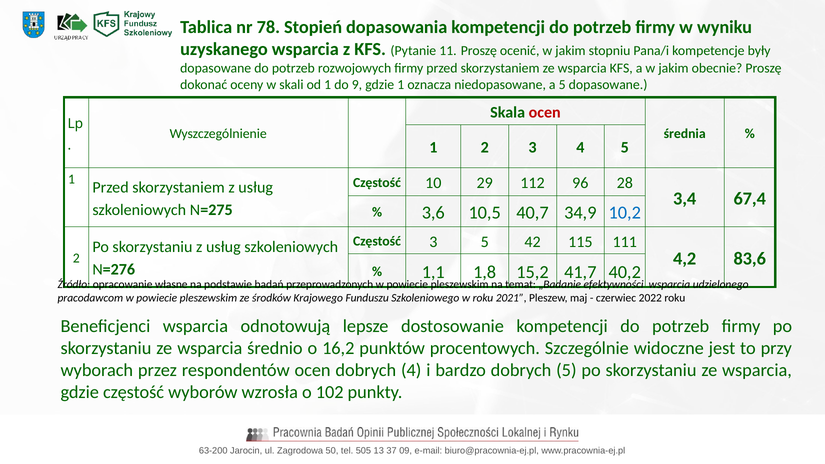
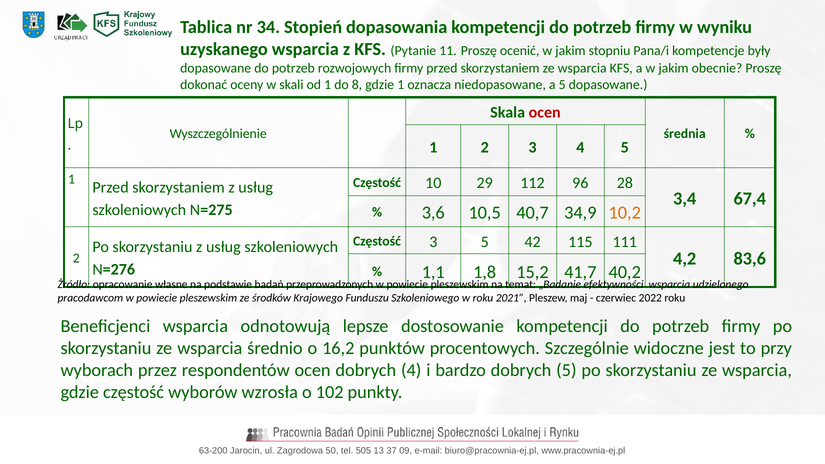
78: 78 -> 34 (268, 27)
9: 9 -> 8 (357, 85)
10,2 colour: blue -> orange (625, 213)
